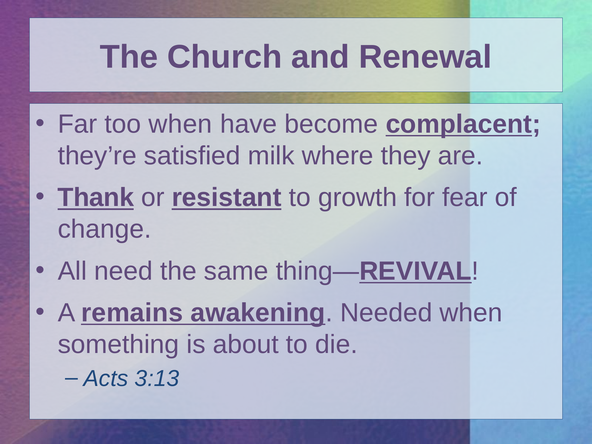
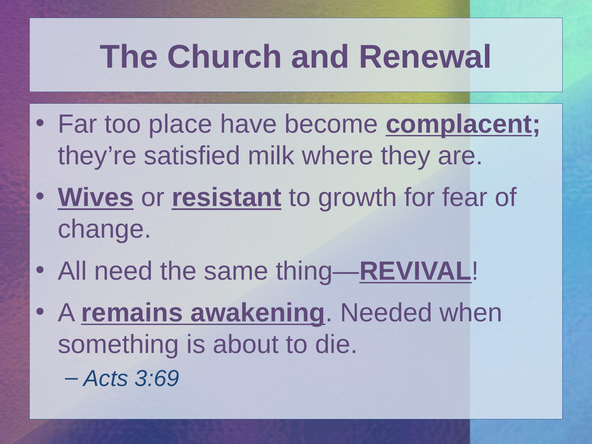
too when: when -> place (180, 124)
Thank: Thank -> Wives (96, 198)
3:13: 3:13 -> 3:69 (157, 378)
